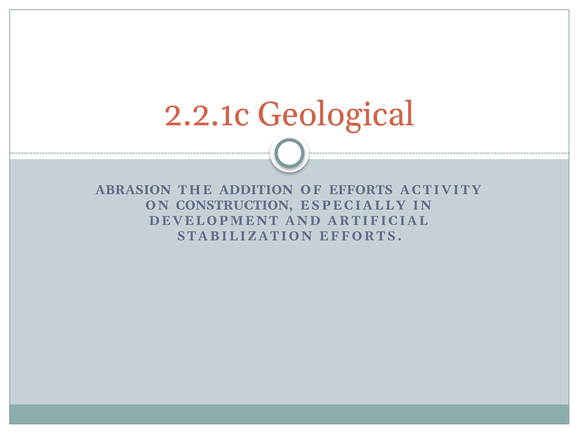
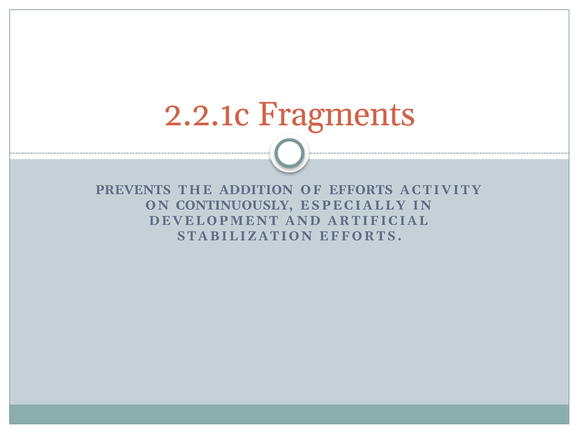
Geological: Geological -> Fragments (336, 114)
ABRASION: ABRASION -> PREVENTS (133, 190)
CONSTRUCTION: CONSTRUCTION -> CONTINUOUSLY (234, 205)
